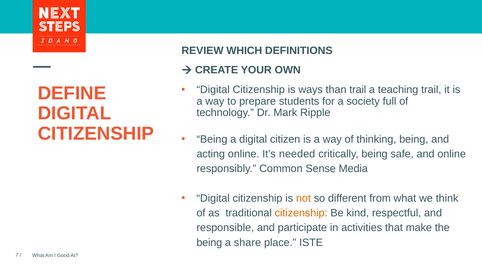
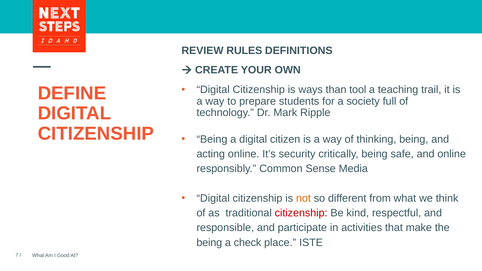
WHICH: WHICH -> RULES (244, 51)
than trail: trail -> tool (358, 90)
needed: needed -> security (297, 154)
citizenship colour: orange -> red (301, 213)
share: share -> check (248, 243)
